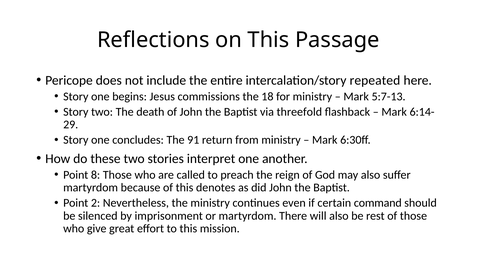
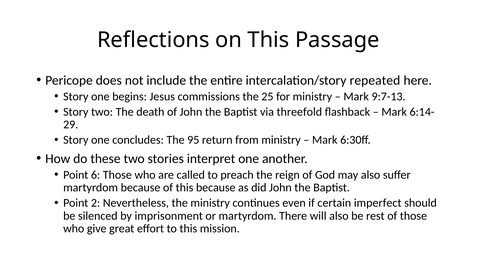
18: 18 -> 25 (267, 97)
5:7-13: 5:7-13 -> 9:7-13 (389, 97)
91: 91 -> 95 (193, 140)
8: 8 -> 6 (96, 175)
this denotes: denotes -> because (216, 188)
command: command -> imperfect (378, 203)
